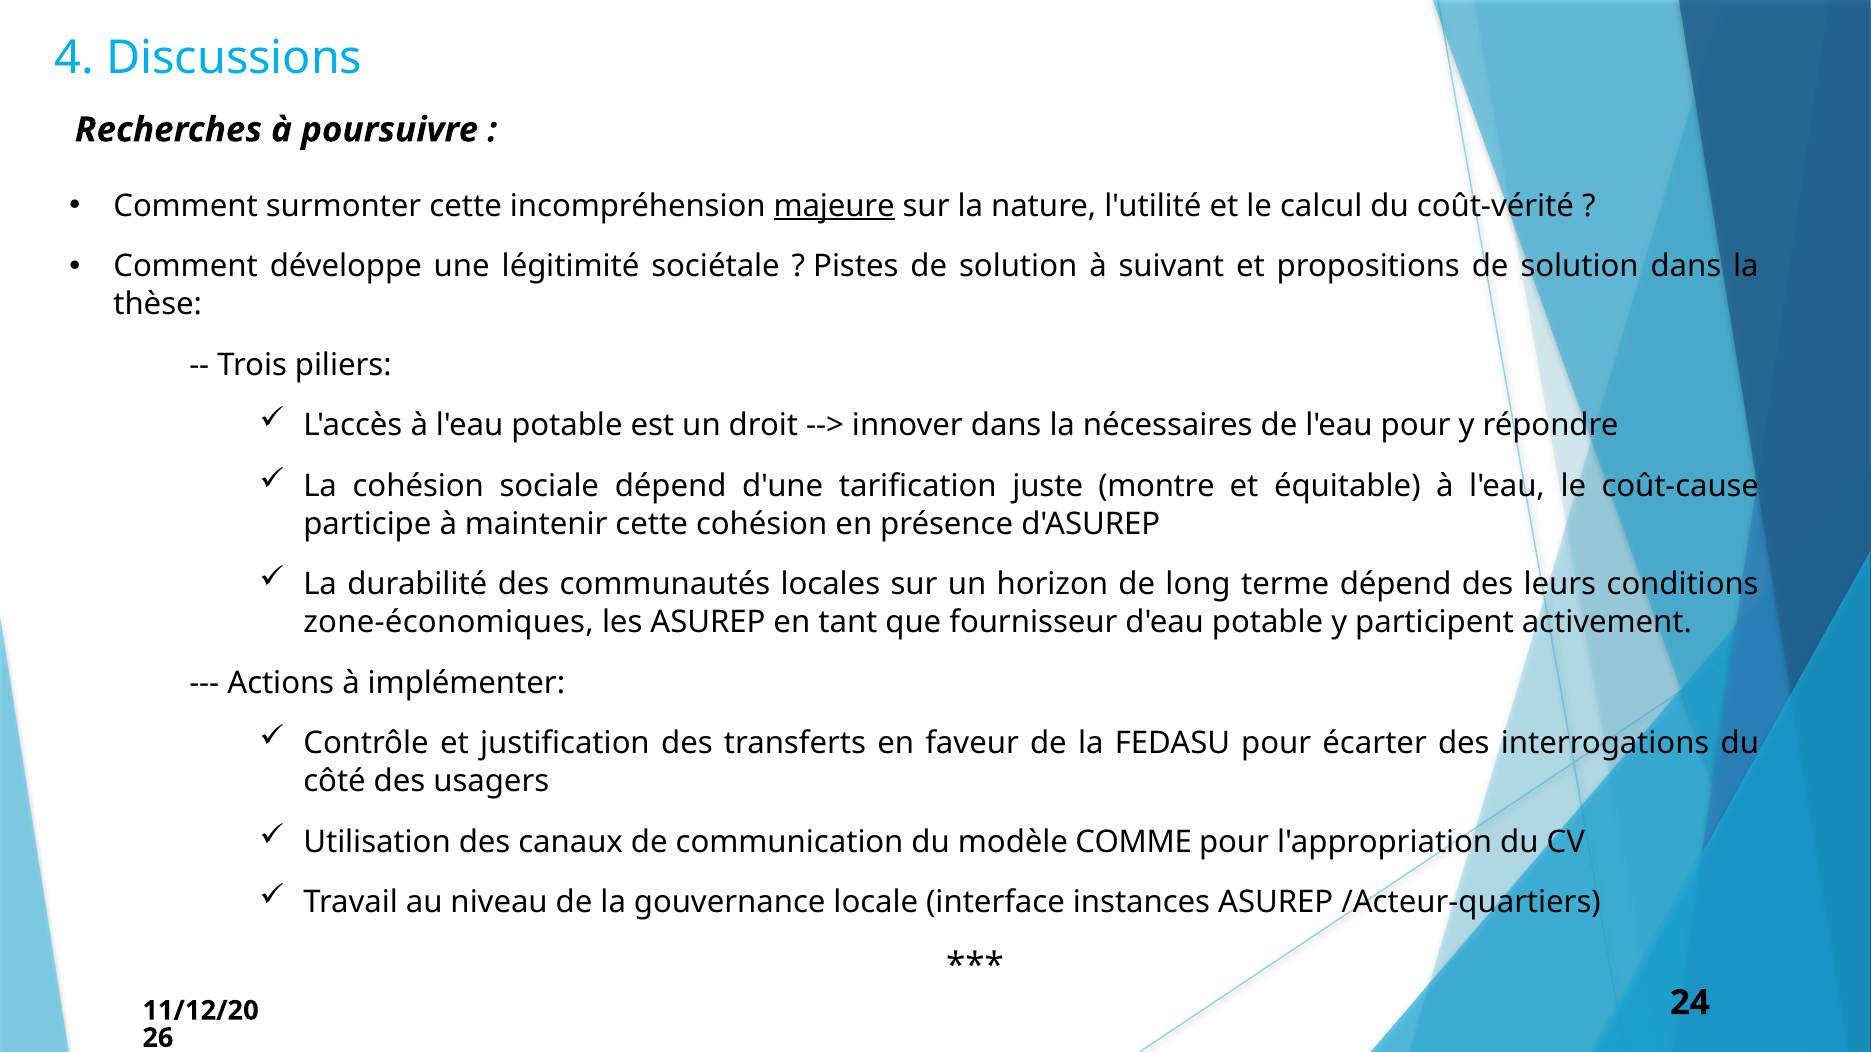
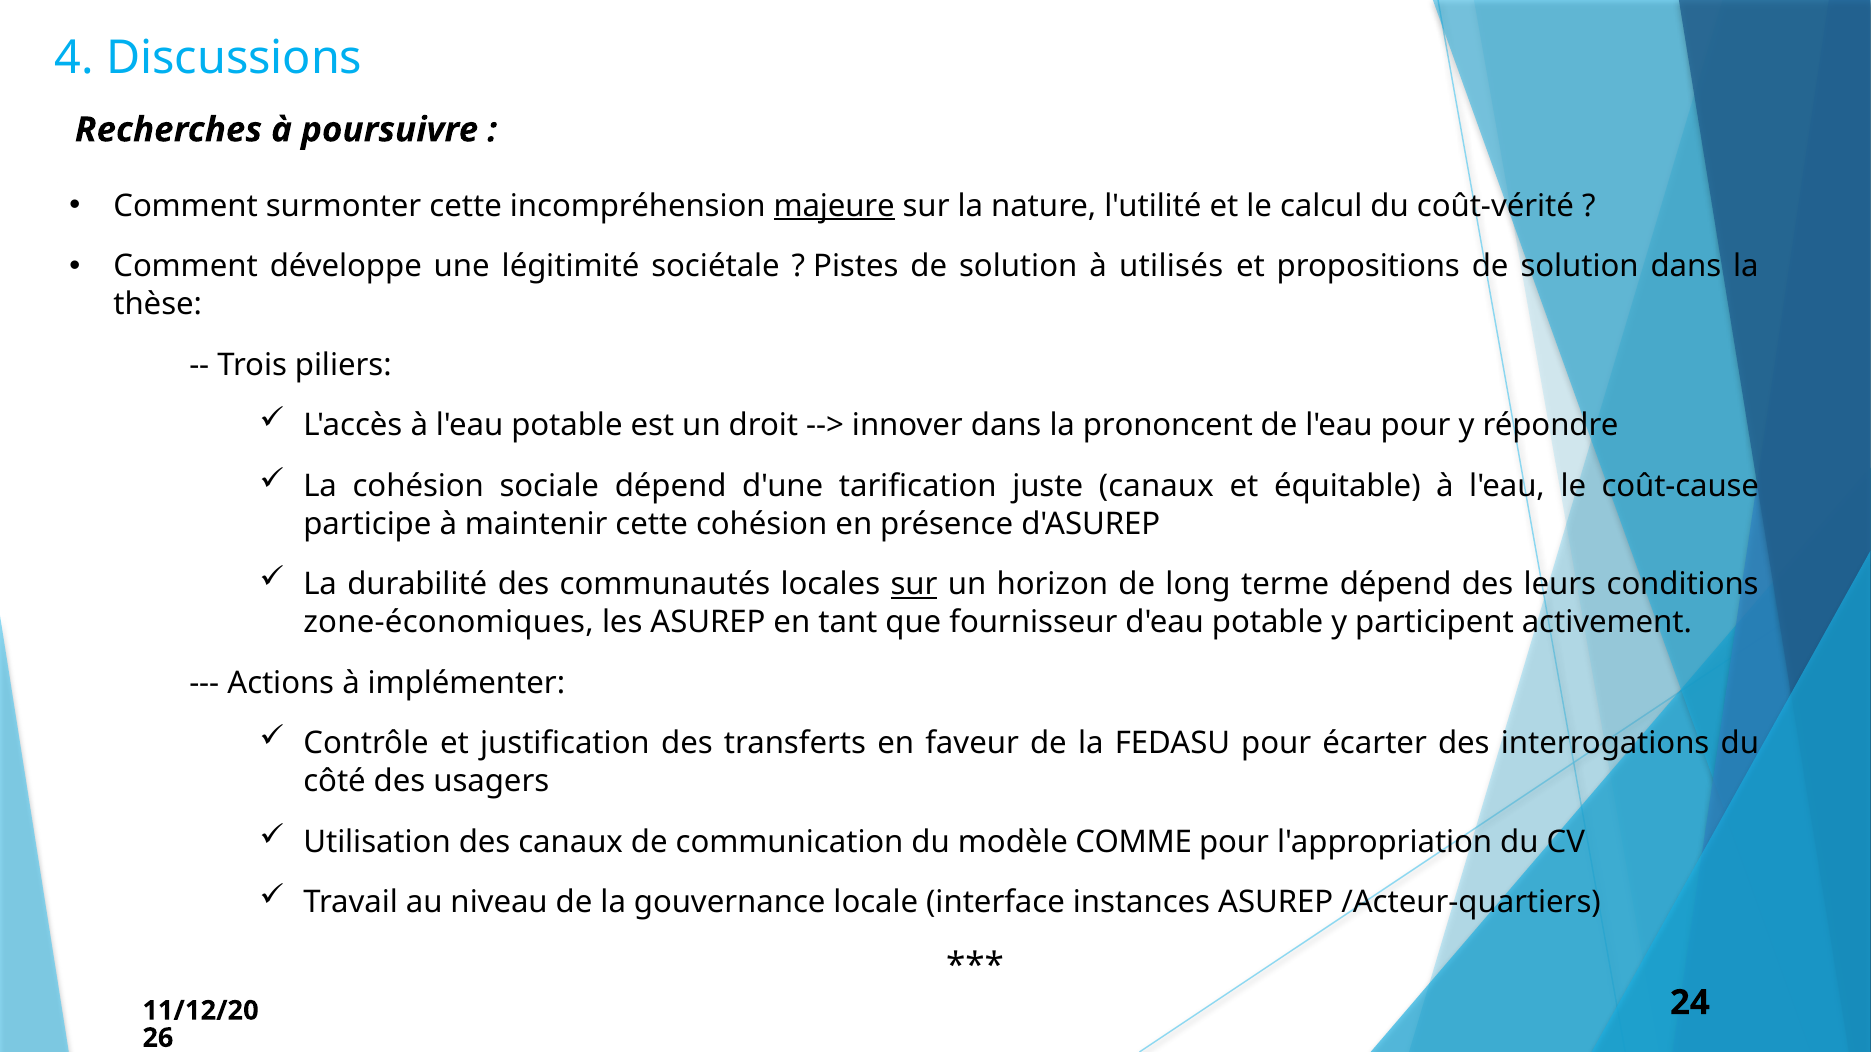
suivant: suivant -> utilisés (1171, 267)
nécessaires: nécessaires -> prononcent (1168, 426)
juste montre: montre -> canaux (1156, 487)
sur underline: none -> present (914, 585)
